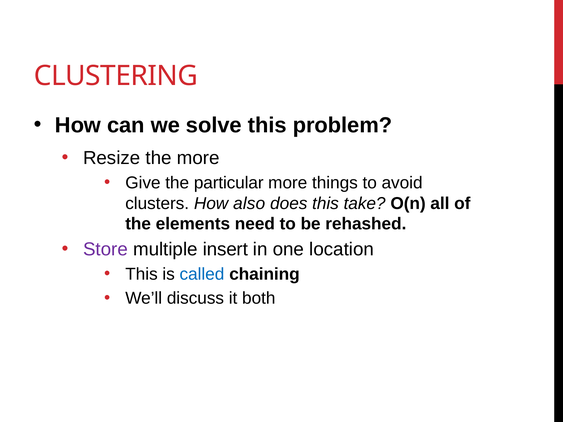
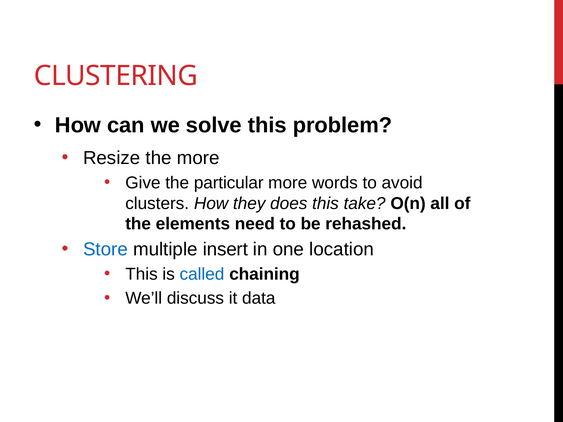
things: things -> words (335, 183)
also: also -> they (249, 203)
Store colour: purple -> blue (105, 250)
both: both -> data (259, 298)
